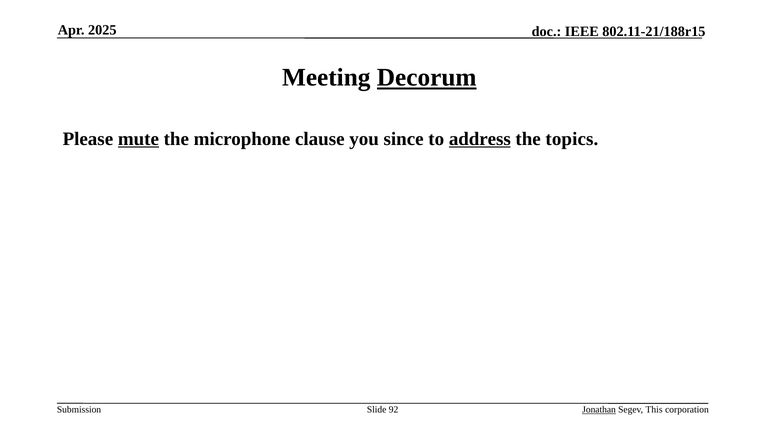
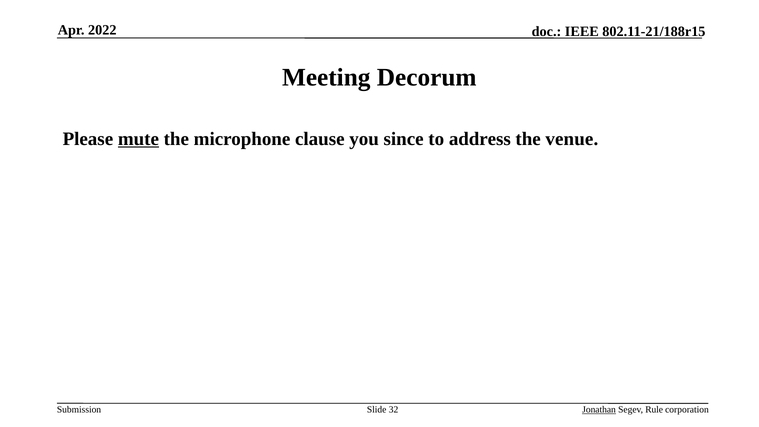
2025: 2025 -> 2022 (102, 30)
Decorum underline: present -> none (427, 78)
address underline: present -> none (480, 139)
topics: topics -> venue (572, 139)
92: 92 -> 32 (394, 409)
This: This -> Rule (654, 409)
